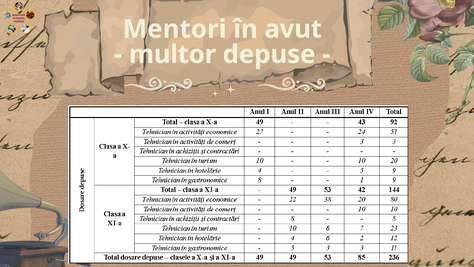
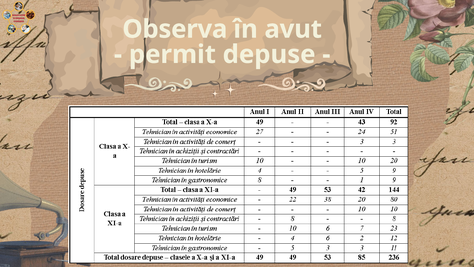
Mentori: Mentori -> Observa (175, 29)
multor: multor -> permit (172, 54)
